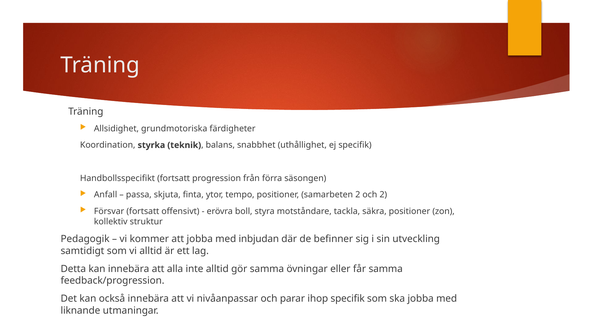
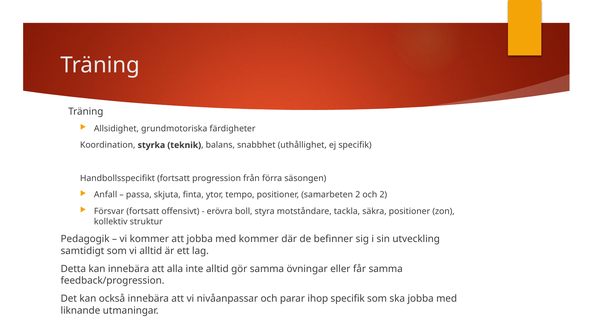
med inbjudan: inbjudan -> kommer (259, 239)
